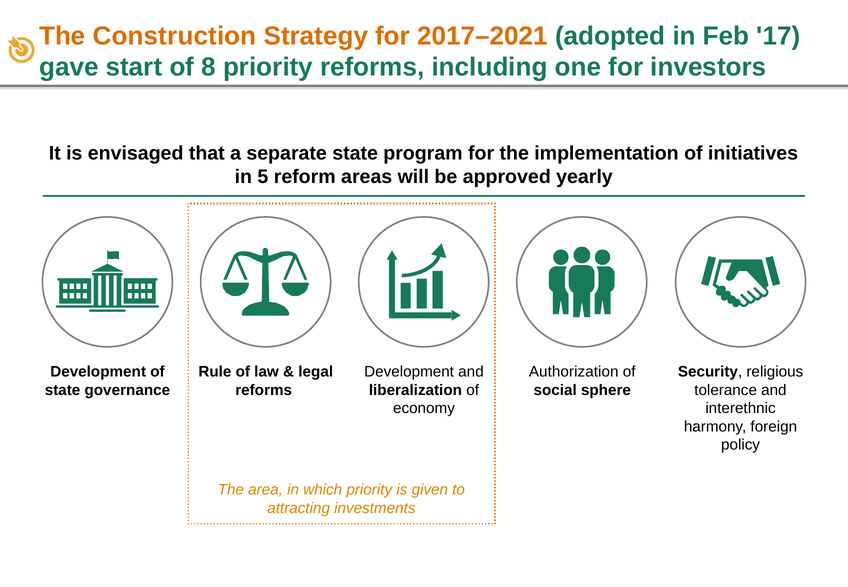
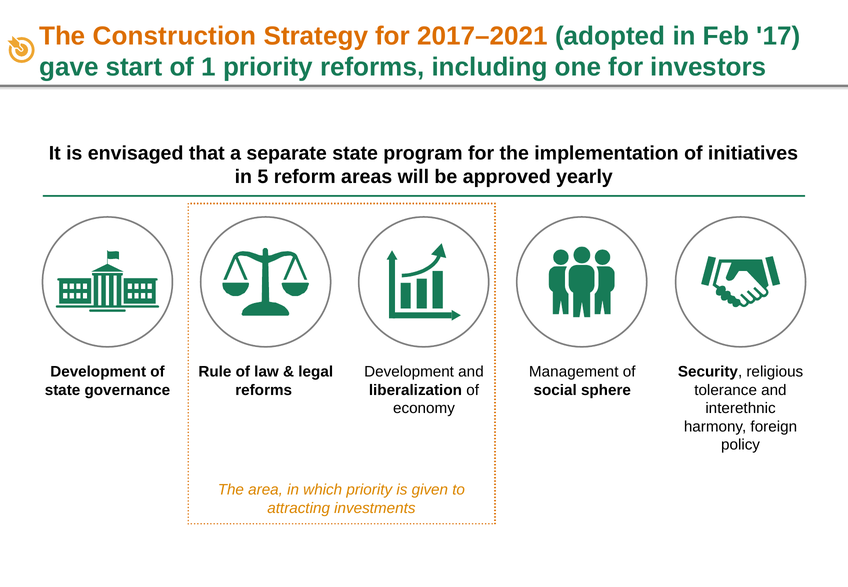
8: 8 -> 1 (209, 67)
Authorization: Authorization -> Management (574, 372)
